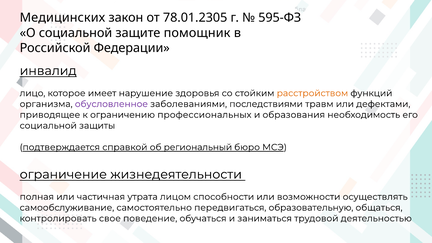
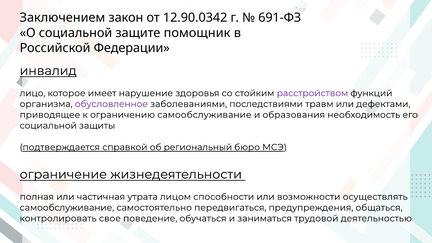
Медицинских: Медицинских -> Заключением (62, 18)
78.01.2305: 78.01.2305 -> 12.90.0342 (195, 18)
595-ФЗ: 595-ФЗ -> 691-ФЗ (280, 18)
расстройством colour: orange -> purple (312, 93)
ограничению профессиональных: профессиональных -> самообслуживание (204, 115)
образовательную: образовательную -> предупреждения (311, 208)
